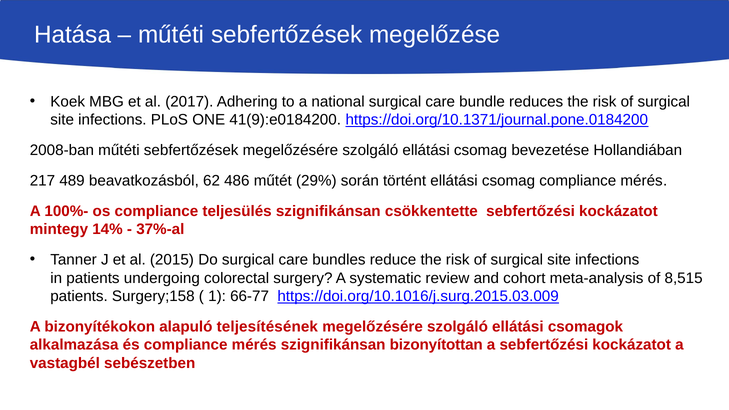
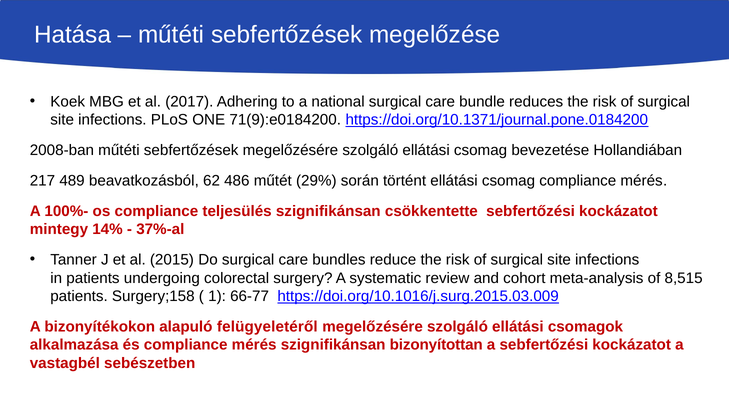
41(9):e0184200: 41(9):e0184200 -> 71(9):e0184200 (285, 120)
teljesítésének: teljesítésének -> felügyeletéről (267, 327)
